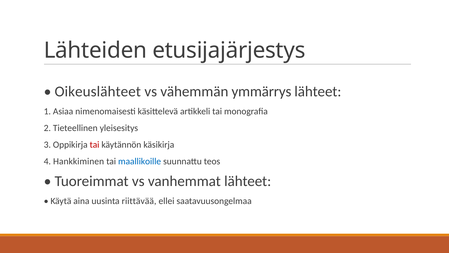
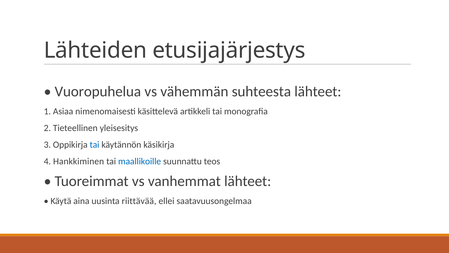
Oikeuslähteet: Oikeuslähteet -> Vuoropuhelua (98, 92)
ymmärrys: ymmärrys -> suhteesta (261, 92)
tai colour: red -> blue (95, 145)
